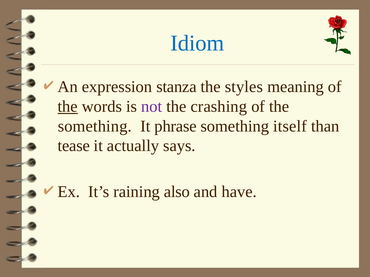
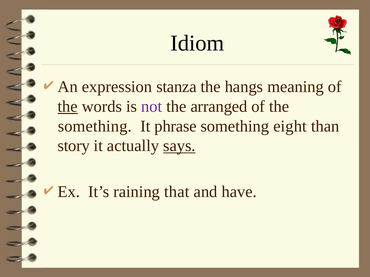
Idiom colour: blue -> black (197, 43)
styles: styles -> hangs (244, 87)
crashing: crashing -> arranged (219, 107)
itself: itself -> eight (290, 126)
tease: tease -> story (74, 146)
says underline: none -> present (179, 146)
also: also -> that (177, 192)
